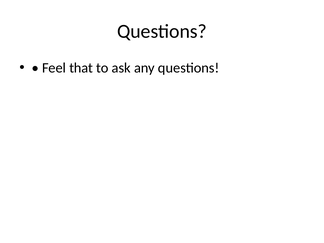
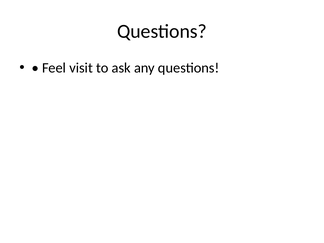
that: that -> visit (81, 68)
